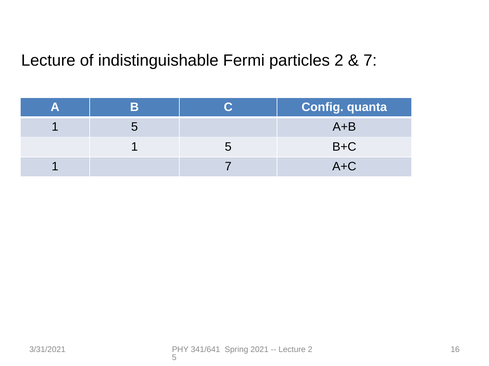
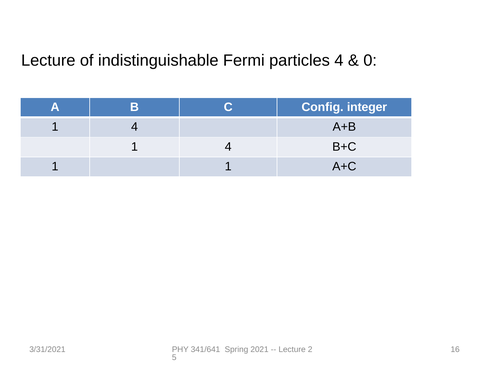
particles 2: 2 -> 4 (339, 61)
7: 7 -> 0 (370, 61)
quanta: quanta -> integer (367, 107)
5: 5 -> 4 (134, 127)
5: 5 -> 4 (228, 147)
1 7: 7 -> 1 (228, 167)
